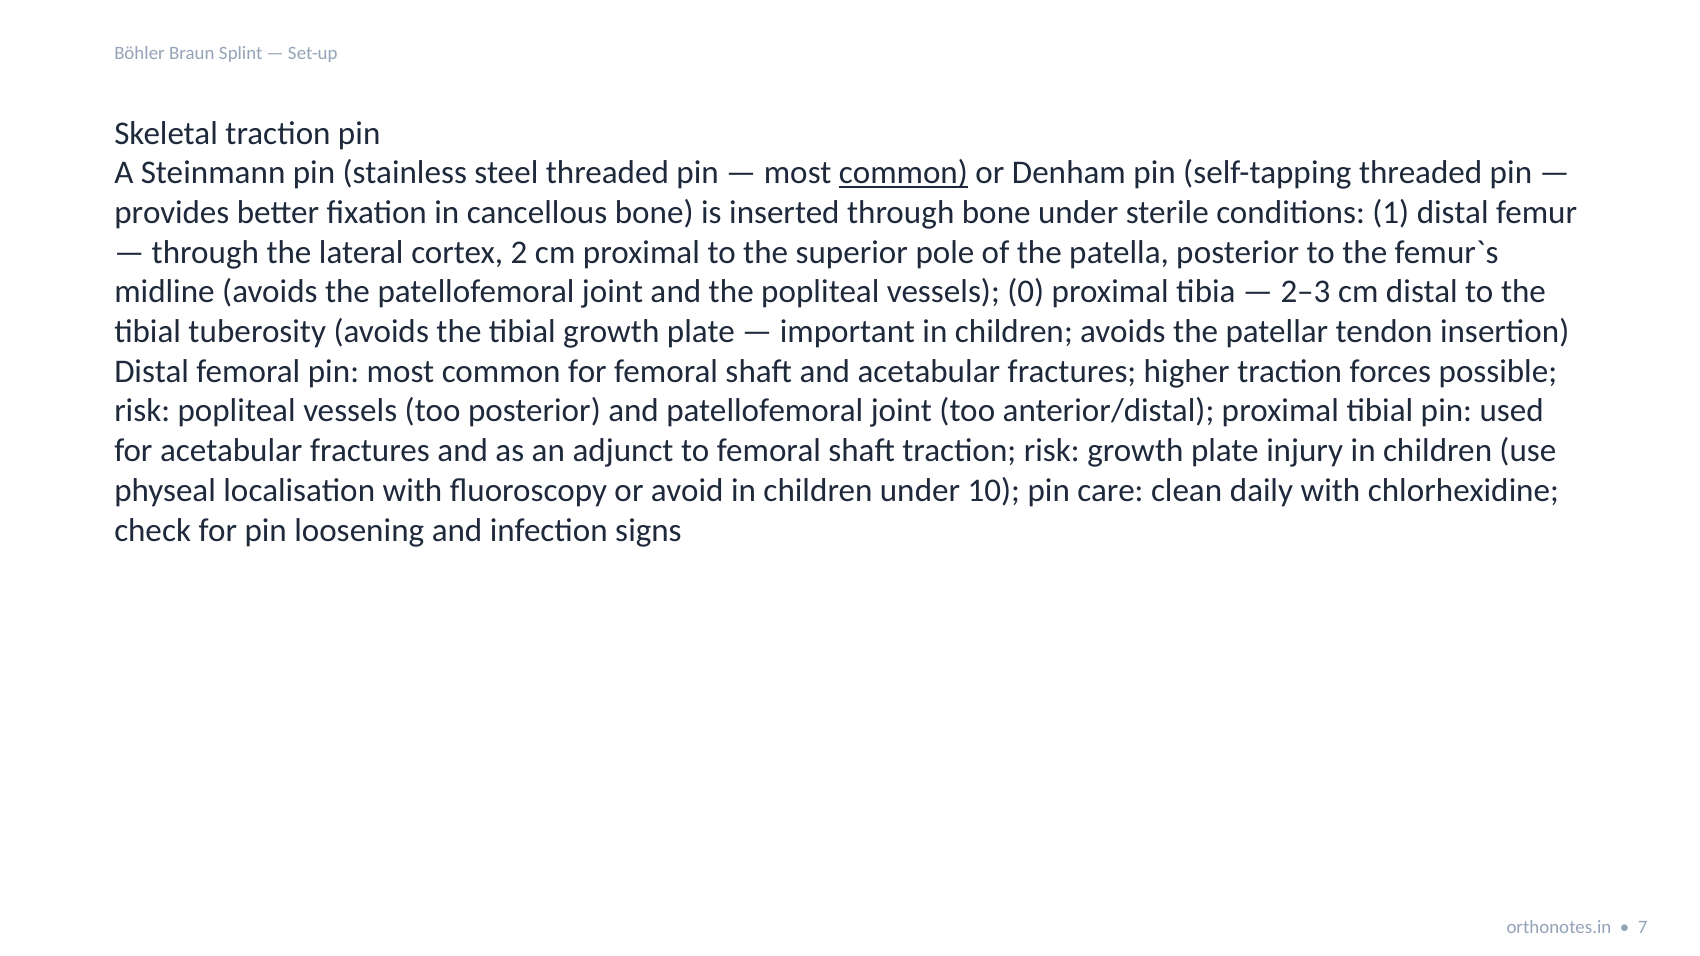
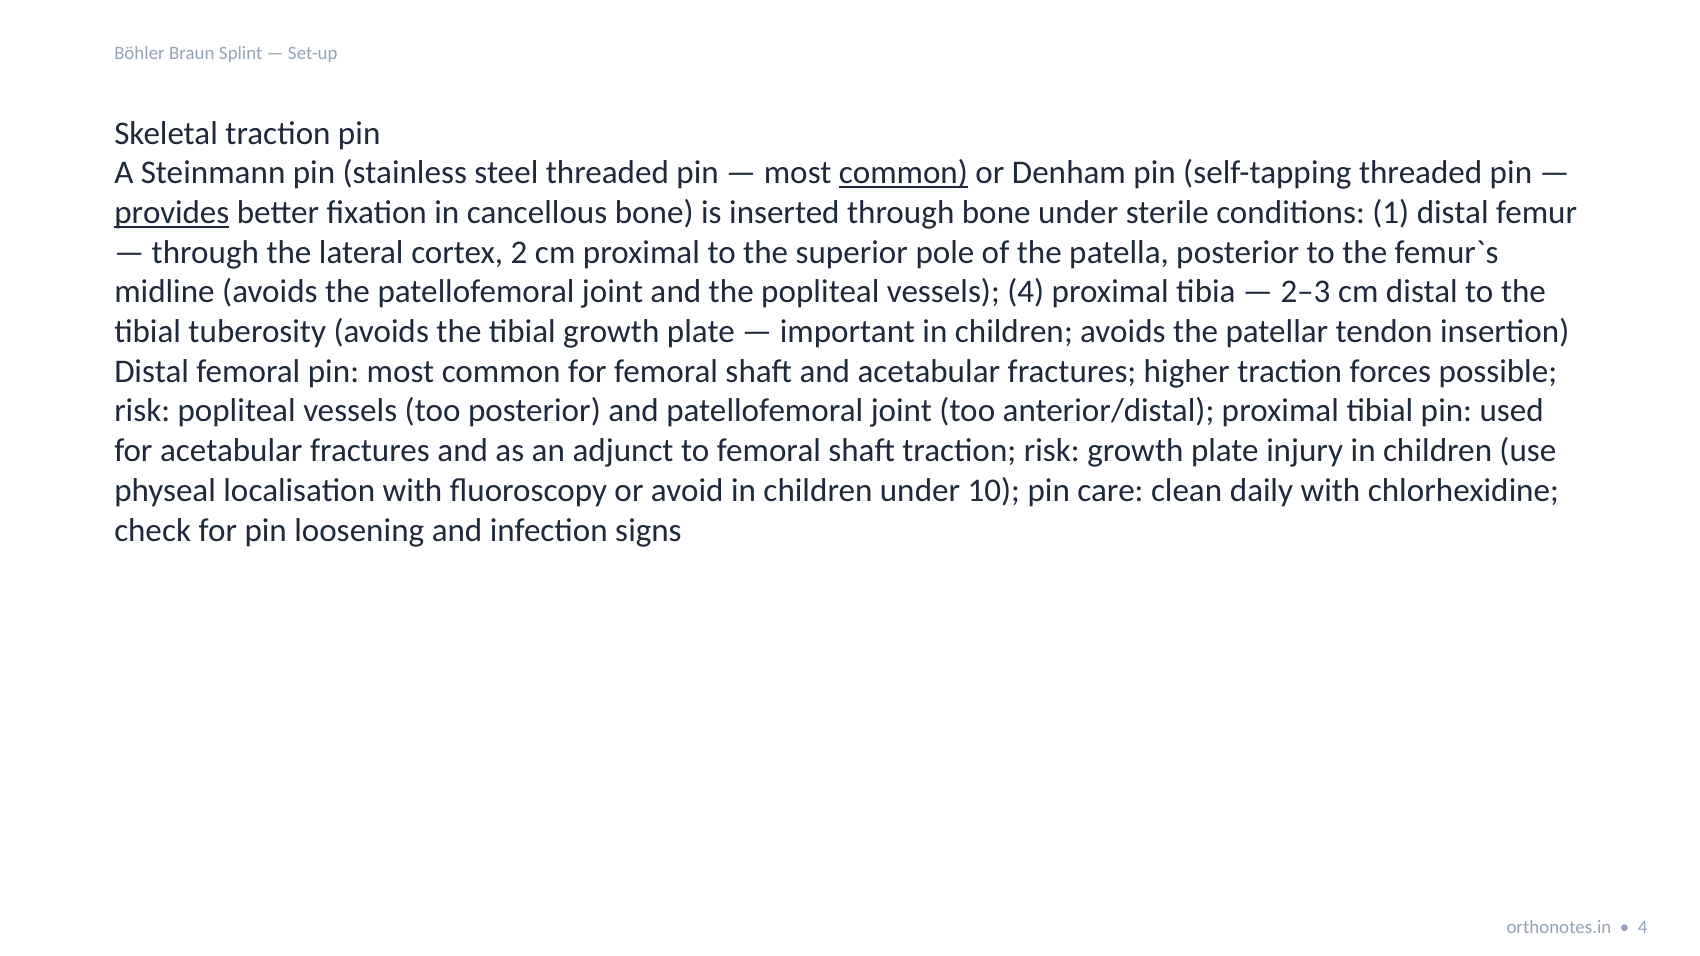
provides underline: none -> present (172, 213)
vessels 0: 0 -> 4 (1026, 292)
7: 7 -> 4 (1643, 928)
